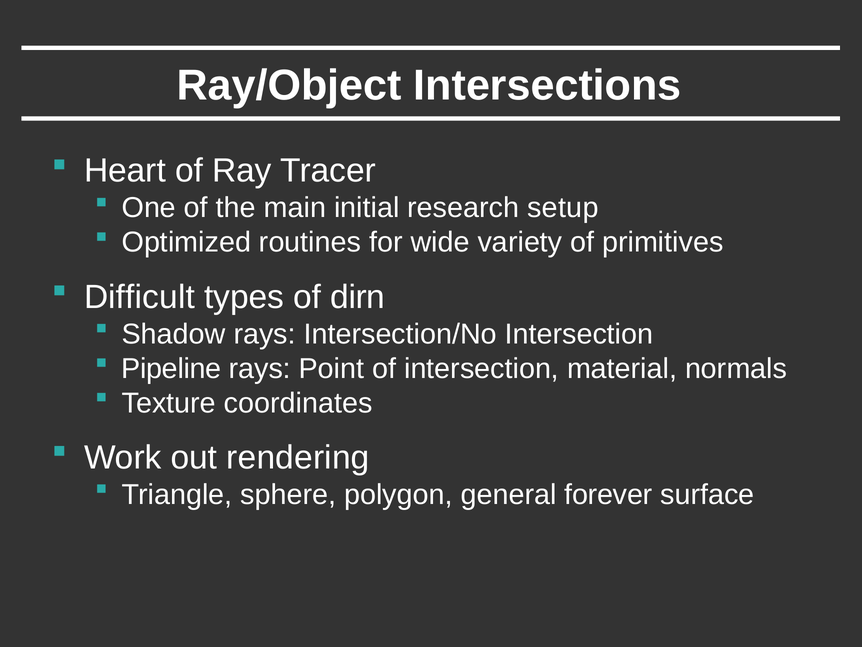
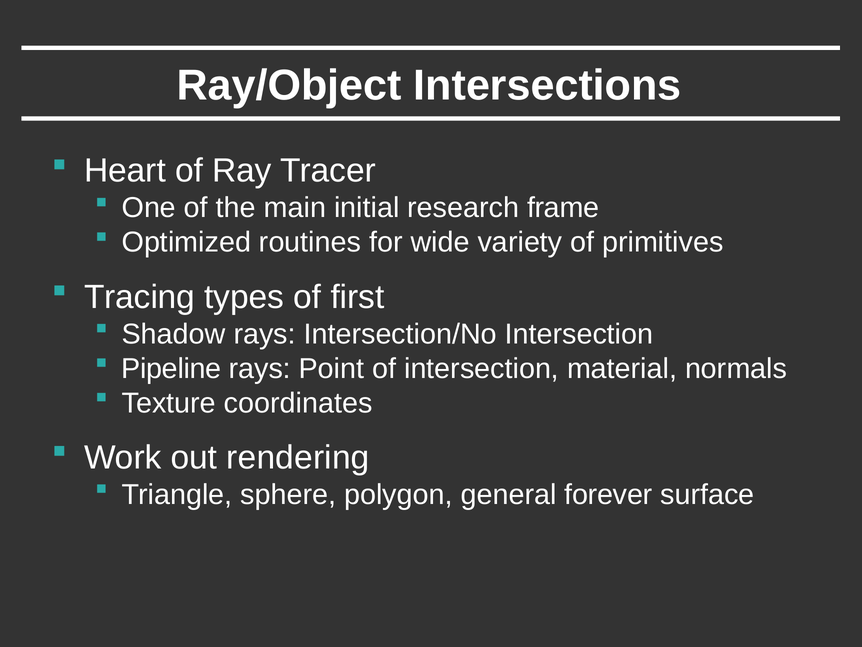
setup: setup -> frame (563, 208)
Difficult: Difficult -> Tracing (140, 297)
dirn: dirn -> first (358, 297)
